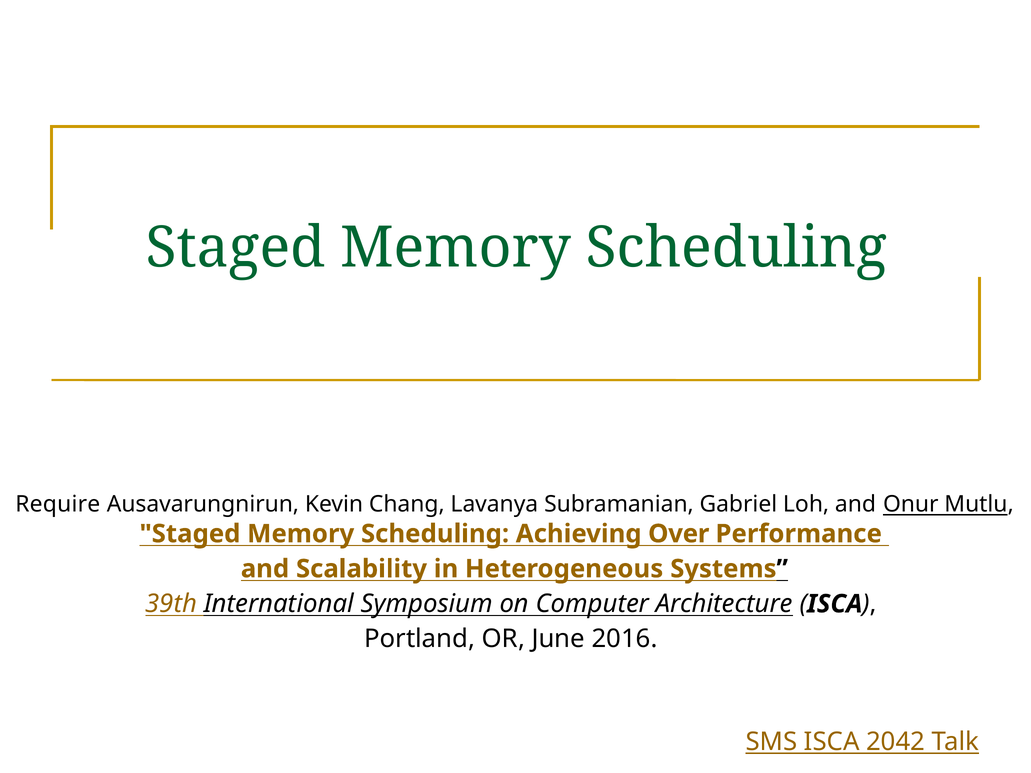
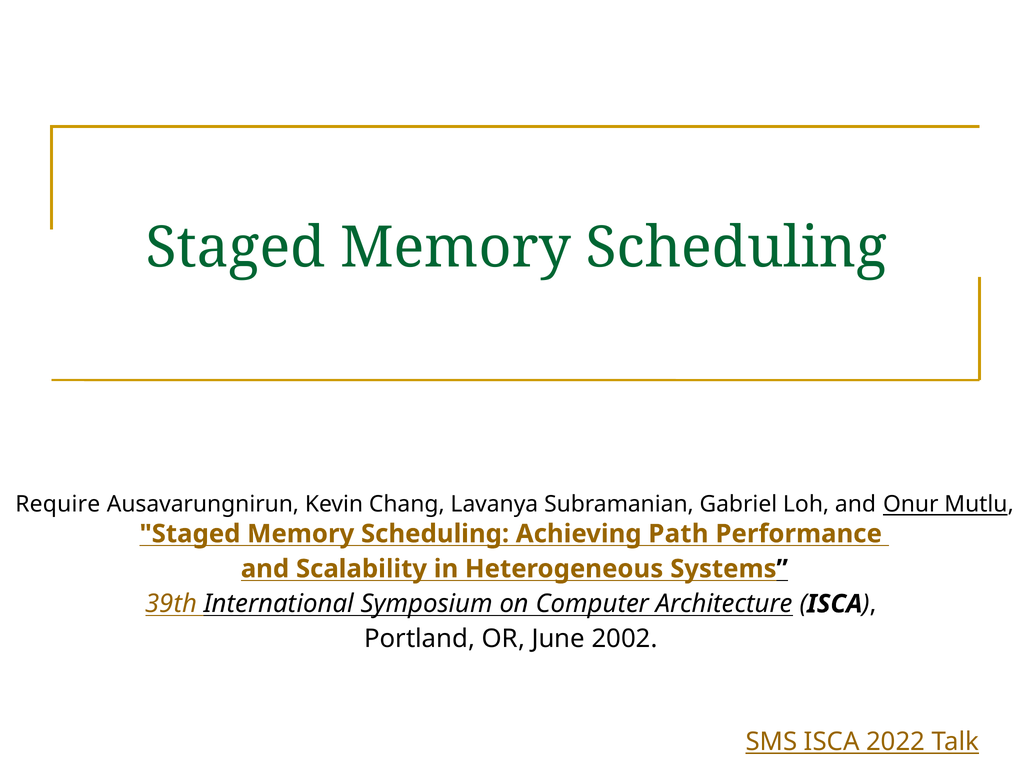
Over: Over -> Path (678, 534)
2016: 2016 -> 2002 (625, 639)
2042: 2042 -> 2022 (896, 742)
